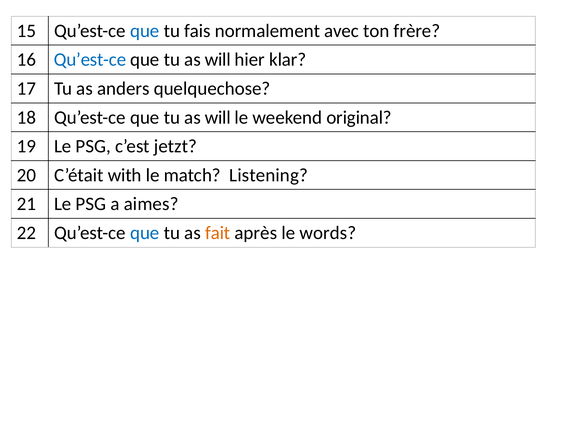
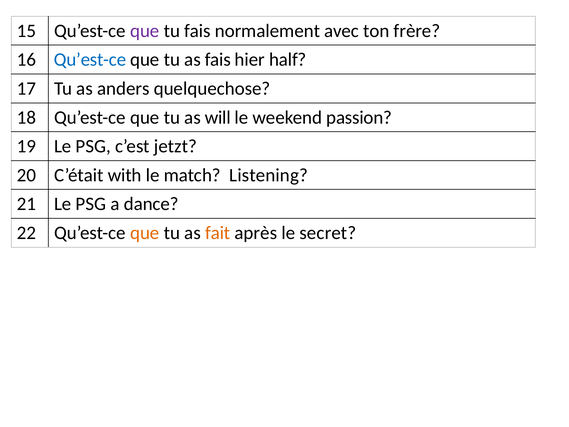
que colour: blue -> purple (145, 31)
will: will -> fais (218, 60)
klar: klar -> half (288, 60)
original: original -> passion (359, 117)
aimes: aimes -> dance (151, 204)
que colour: blue -> orange (145, 233)
words: words -> secret (328, 233)
